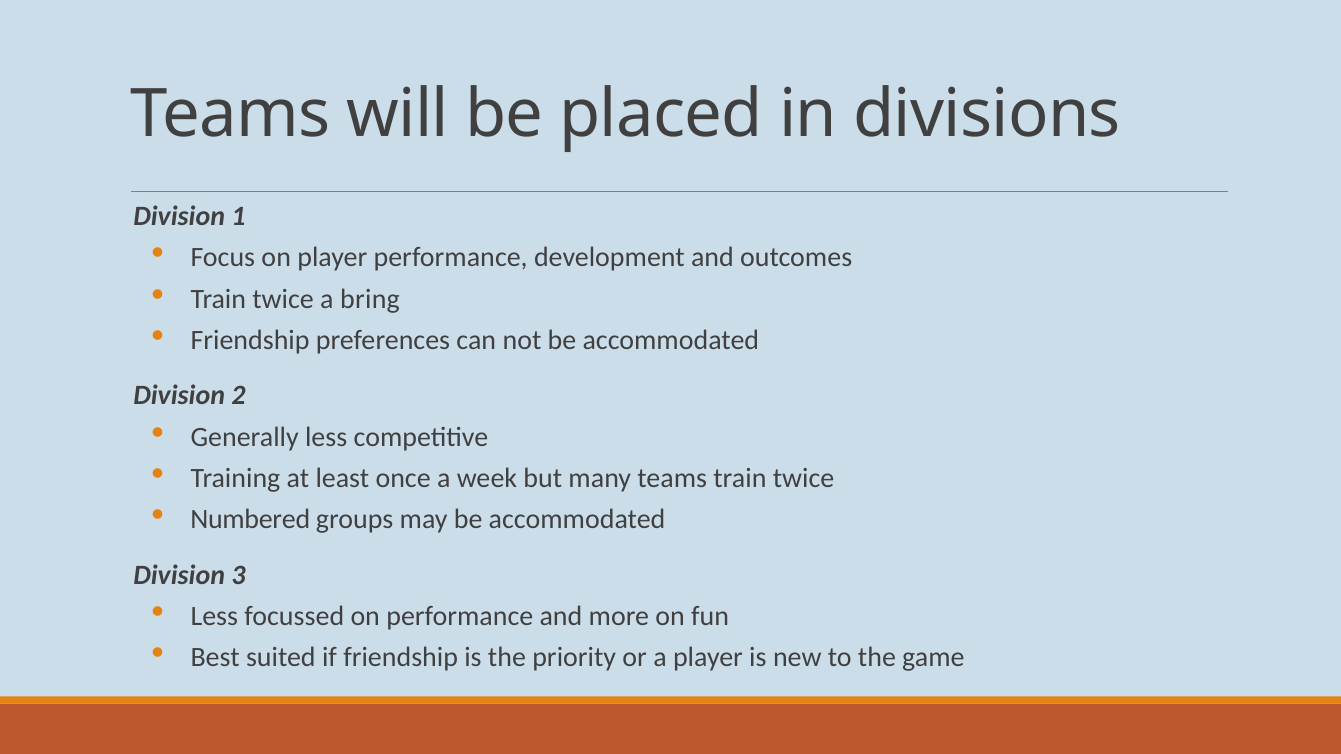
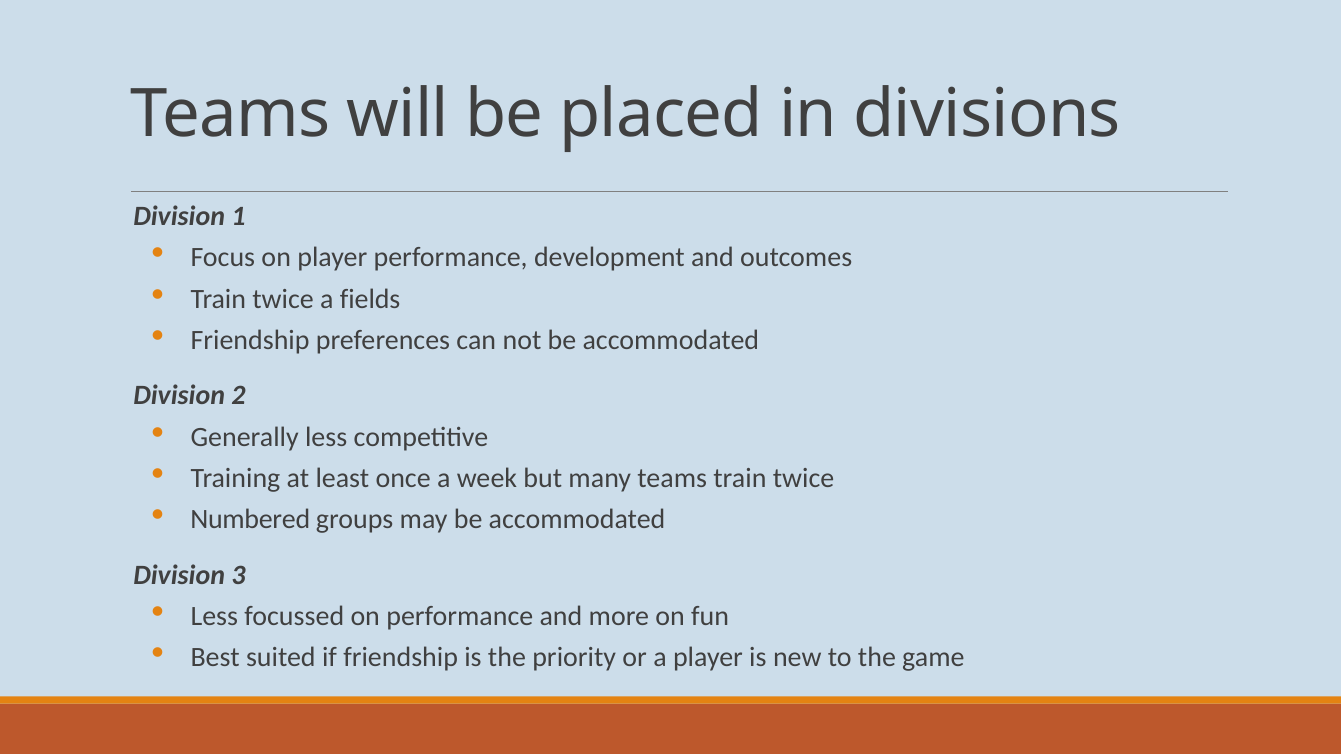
bring: bring -> fields (370, 299)
